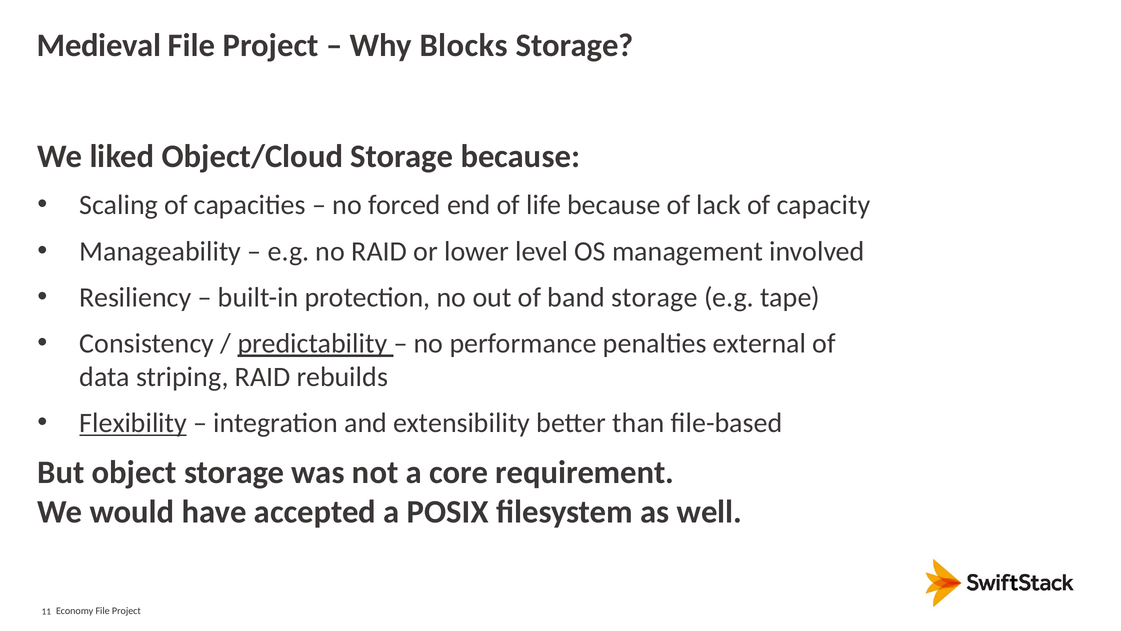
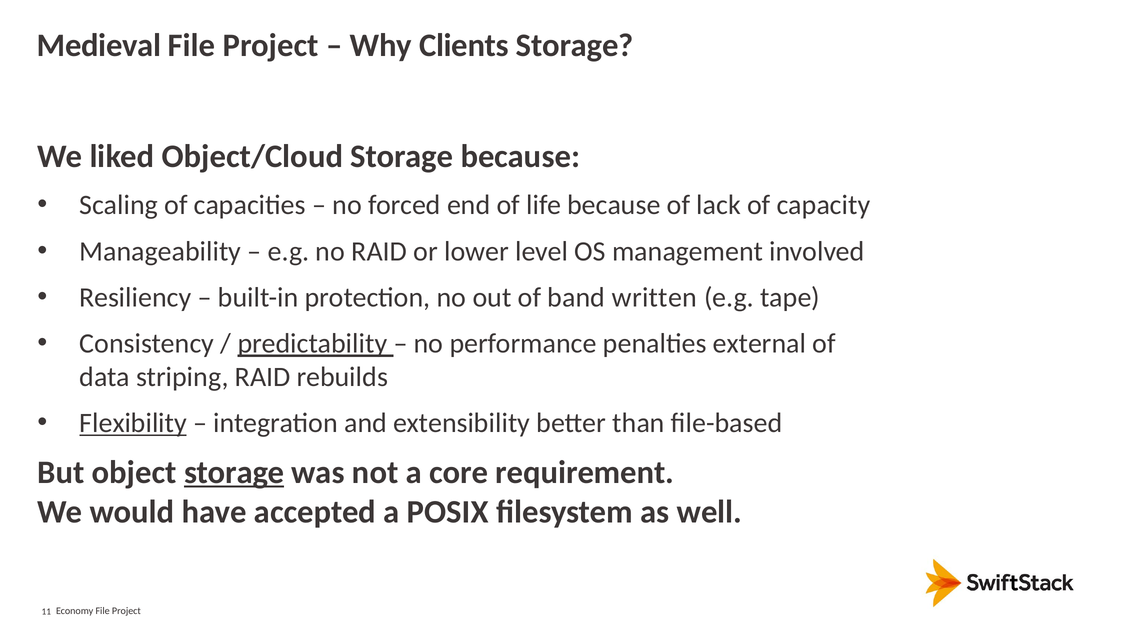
Blocks: Blocks -> Clients (464, 45)
band storage: storage -> written (654, 297)
storage underline: none -> present (234, 472)
